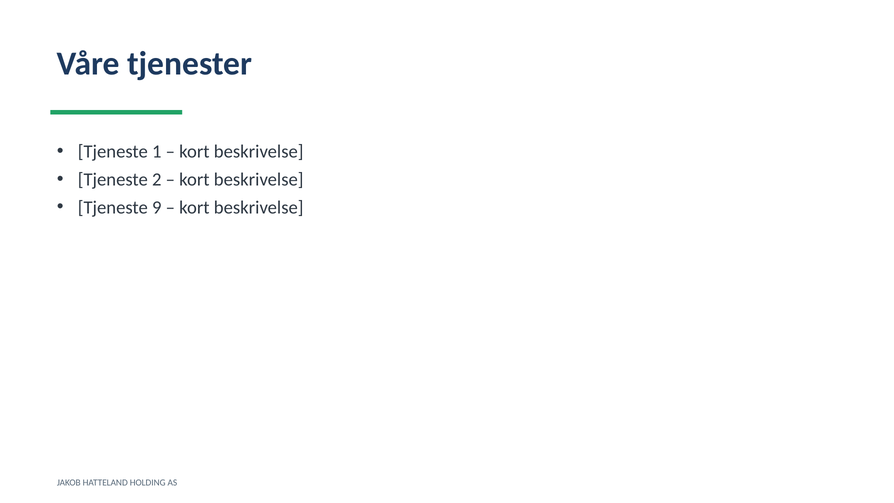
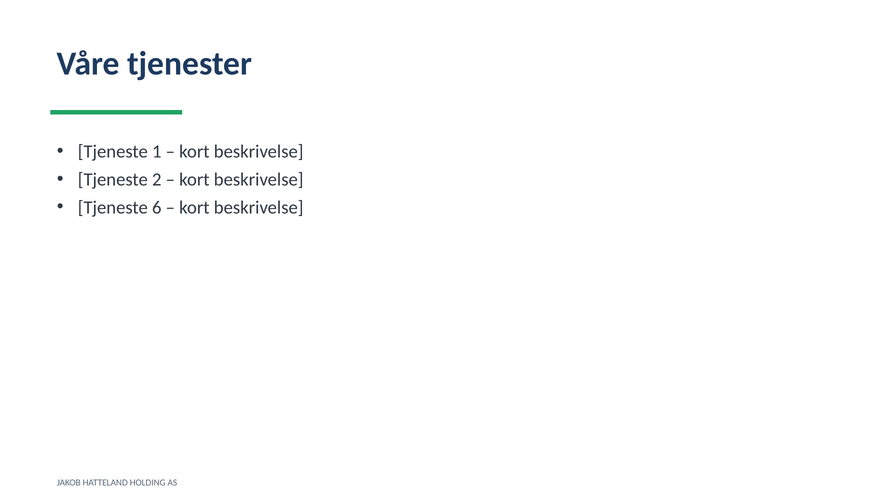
9: 9 -> 6 (157, 207)
